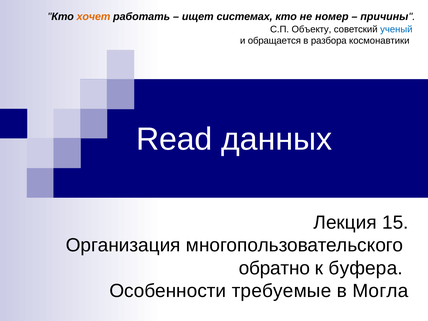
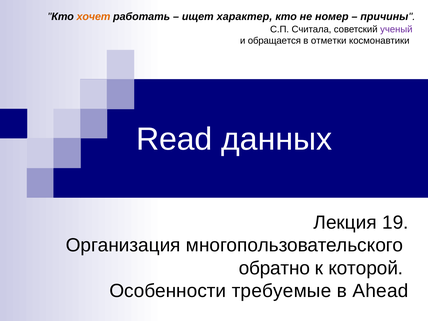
системах: системах -> характер (245, 17)
Объекту: Объекту -> Считала (311, 30)
ученый colour: blue -> purple (396, 30)
разбора: разбора -> отметки (329, 41)
15: 15 -> 19 (395, 223)
буфера: буфера -> которой (366, 268)
Могла: Могла -> Ahead (380, 291)
